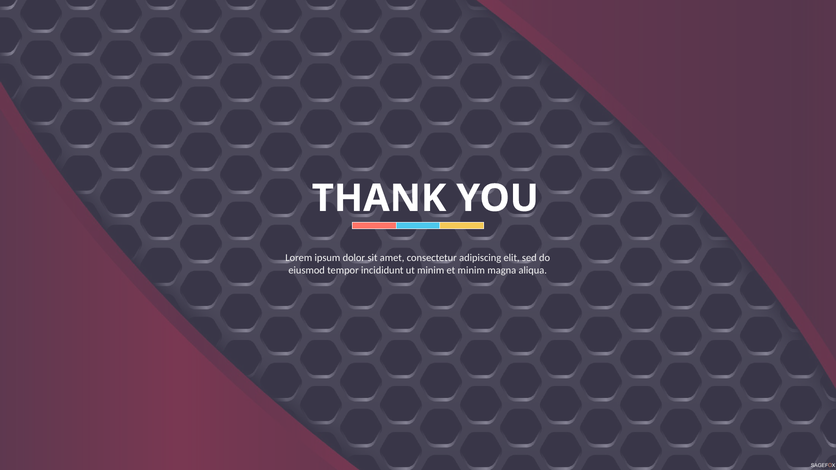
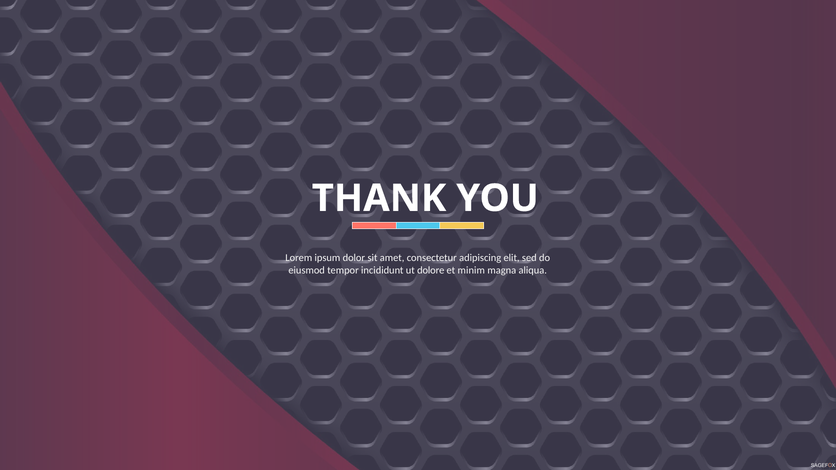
ut minim: minim -> dolore (431, 271)
